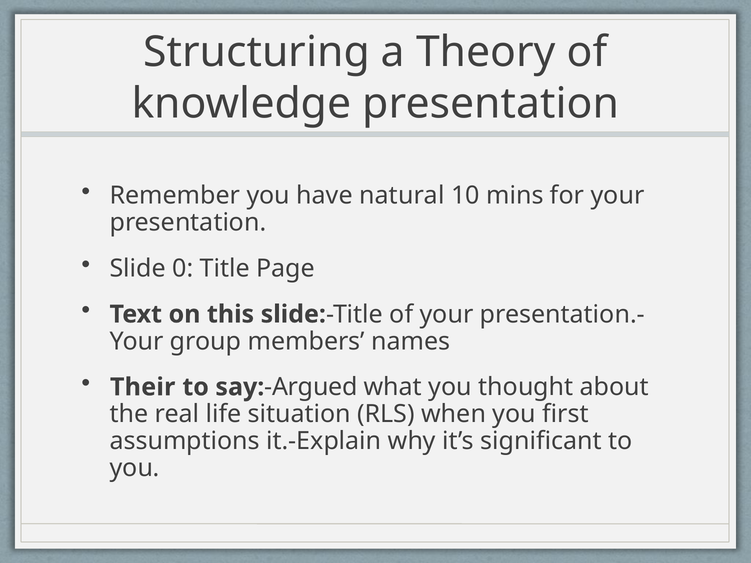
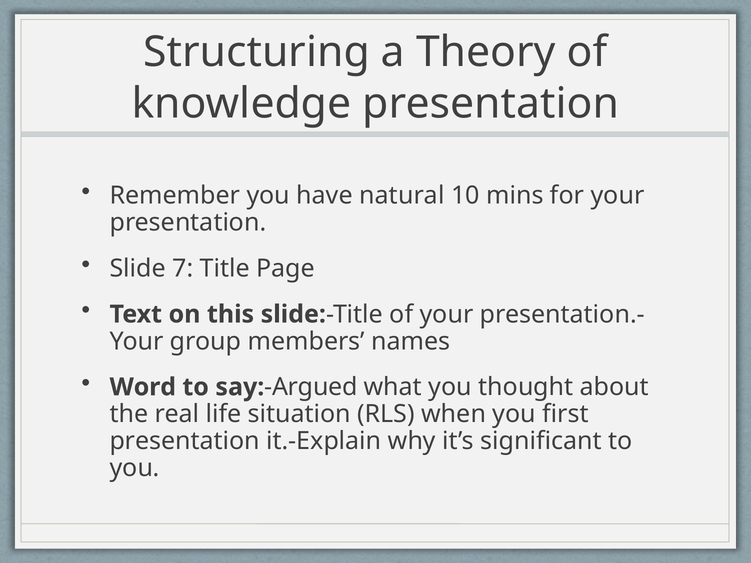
0: 0 -> 7 (183, 269)
Their: Their -> Word (143, 387)
assumptions: assumptions -> presentation (185, 441)
